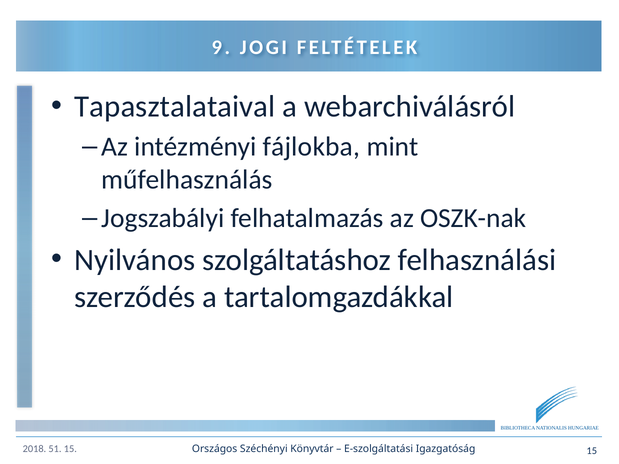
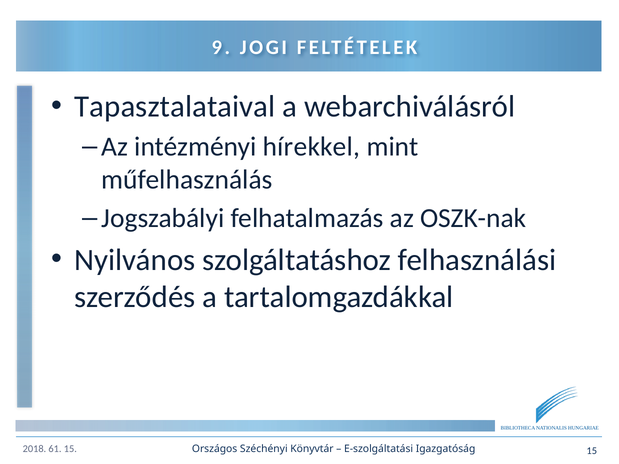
fájlokba: fájlokba -> hírekkel (311, 147)
51: 51 -> 61 (55, 449)
